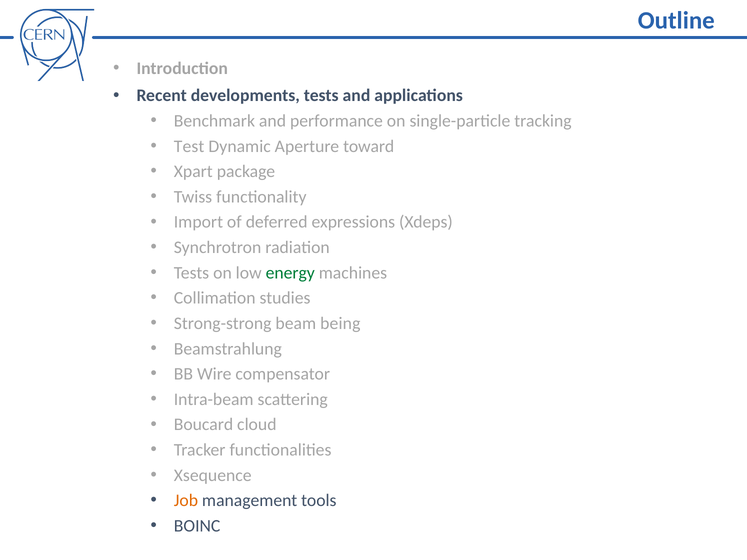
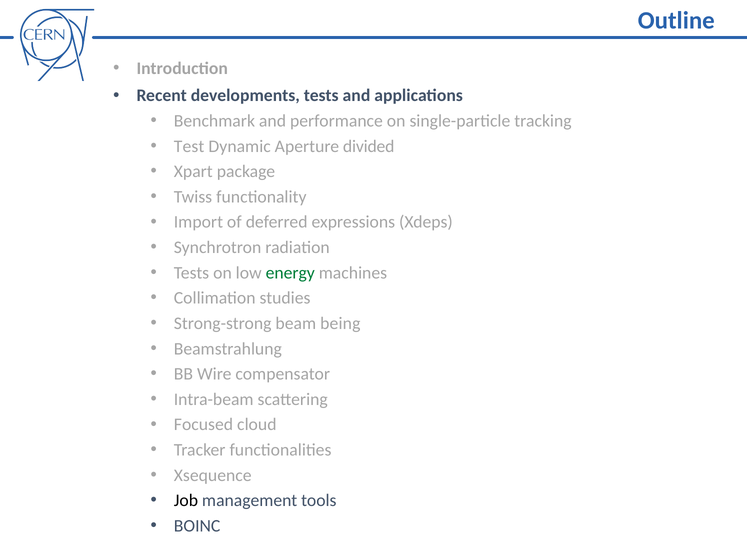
toward: toward -> divided (369, 146)
Boucard: Boucard -> Focused (203, 425)
Job colour: orange -> black (186, 501)
